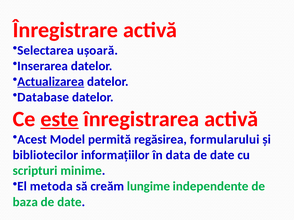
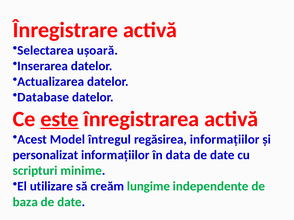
Actualizarea underline: present -> none (51, 82)
permită: permită -> întregul (110, 140)
regăsirea formularului: formularului -> informațiilor (225, 140)
bibliotecilor: bibliotecilor -> personalizat (45, 155)
metoda: metoda -> utilizare (51, 187)
